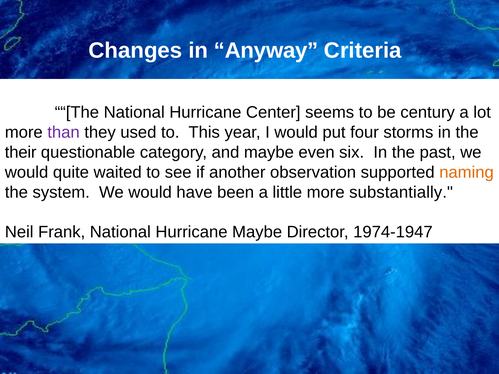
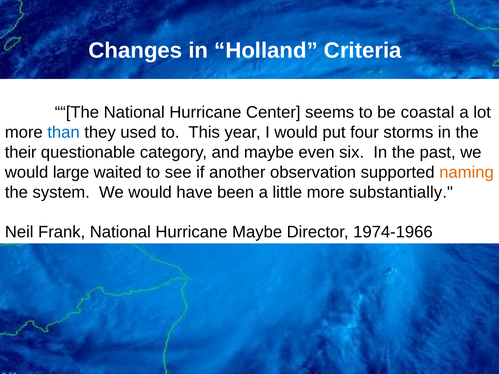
Anyway: Anyway -> Holland (266, 51)
century: century -> coastal (428, 113)
than colour: purple -> blue (64, 133)
quite: quite -> large (71, 172)
1974-1947: 1974-1947 -> 1974-1966 (393, 232)
